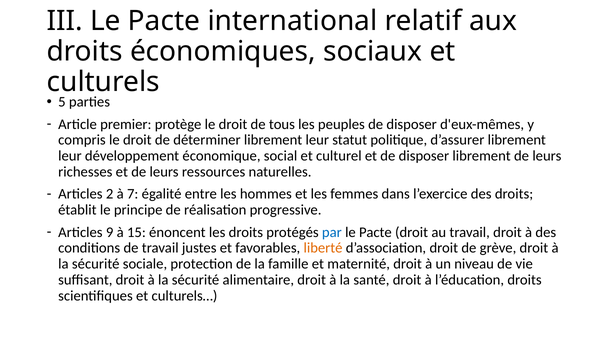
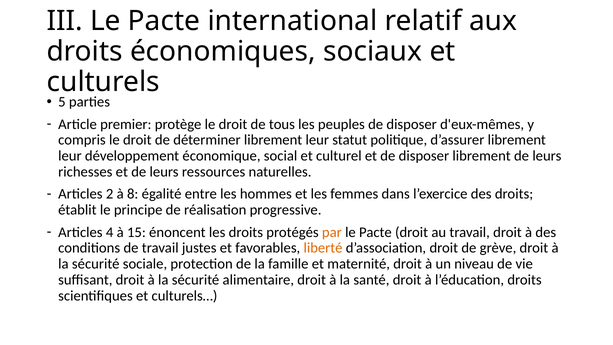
7: 7 -> 8 (133, 194)
9: 9 -> 4 (110, 232)
par colour: blue -> orange (332, 232)
